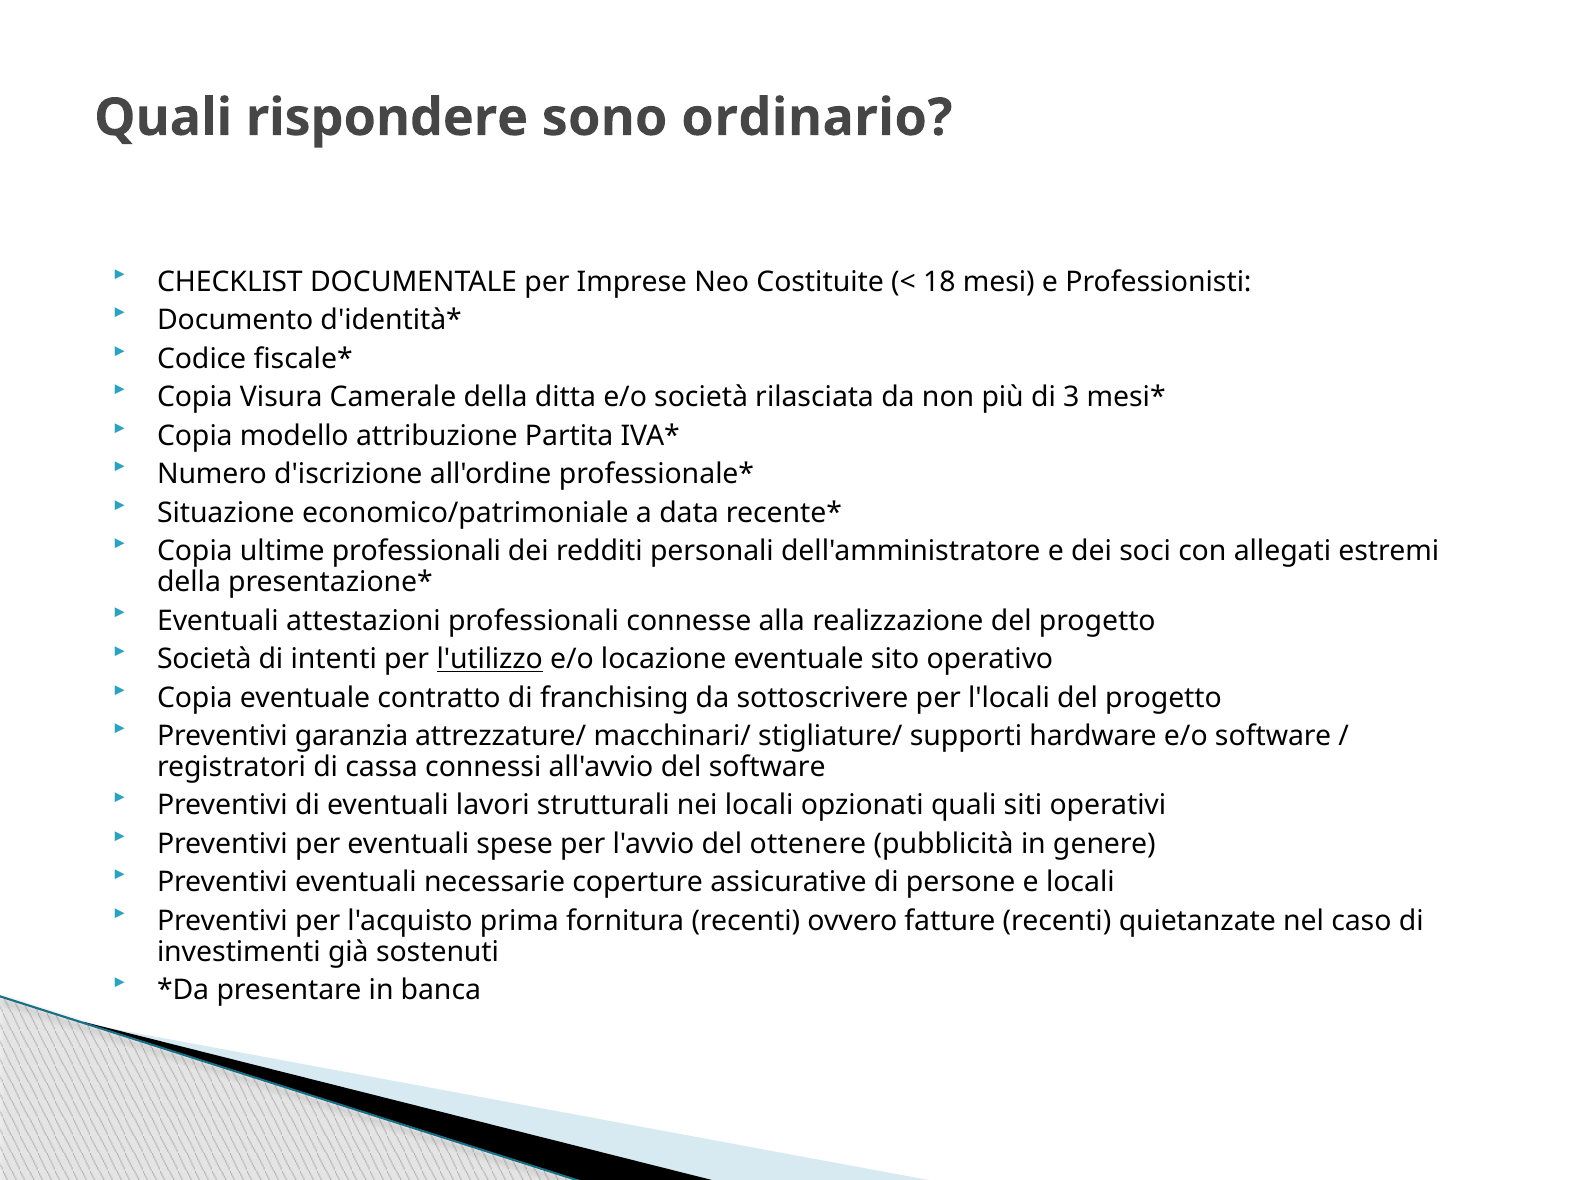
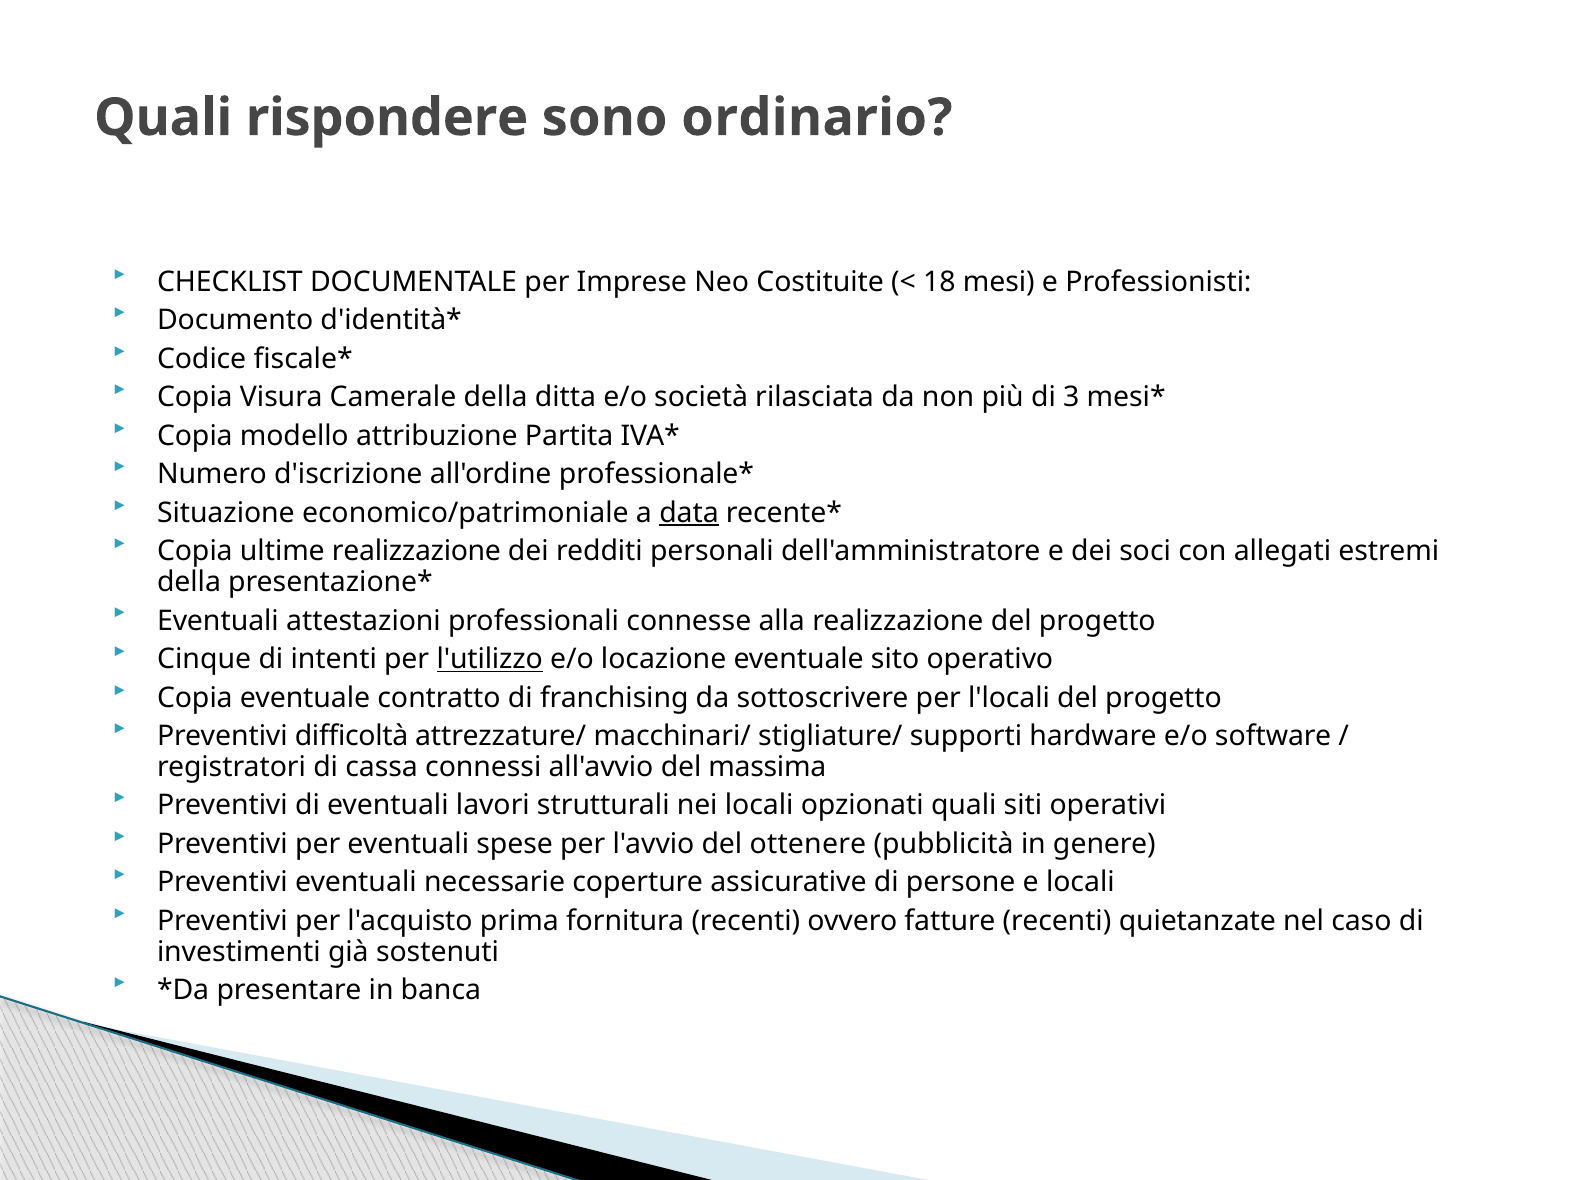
data underline: none -> present (689, 513)
ultime professionali: professionali -> realizzazione (416, 551)
Società: Società -> Cinque (204, 659)
garanzia: garanzia -> difficoltà (352, 736)
del software: software -> massima (767, 767)
